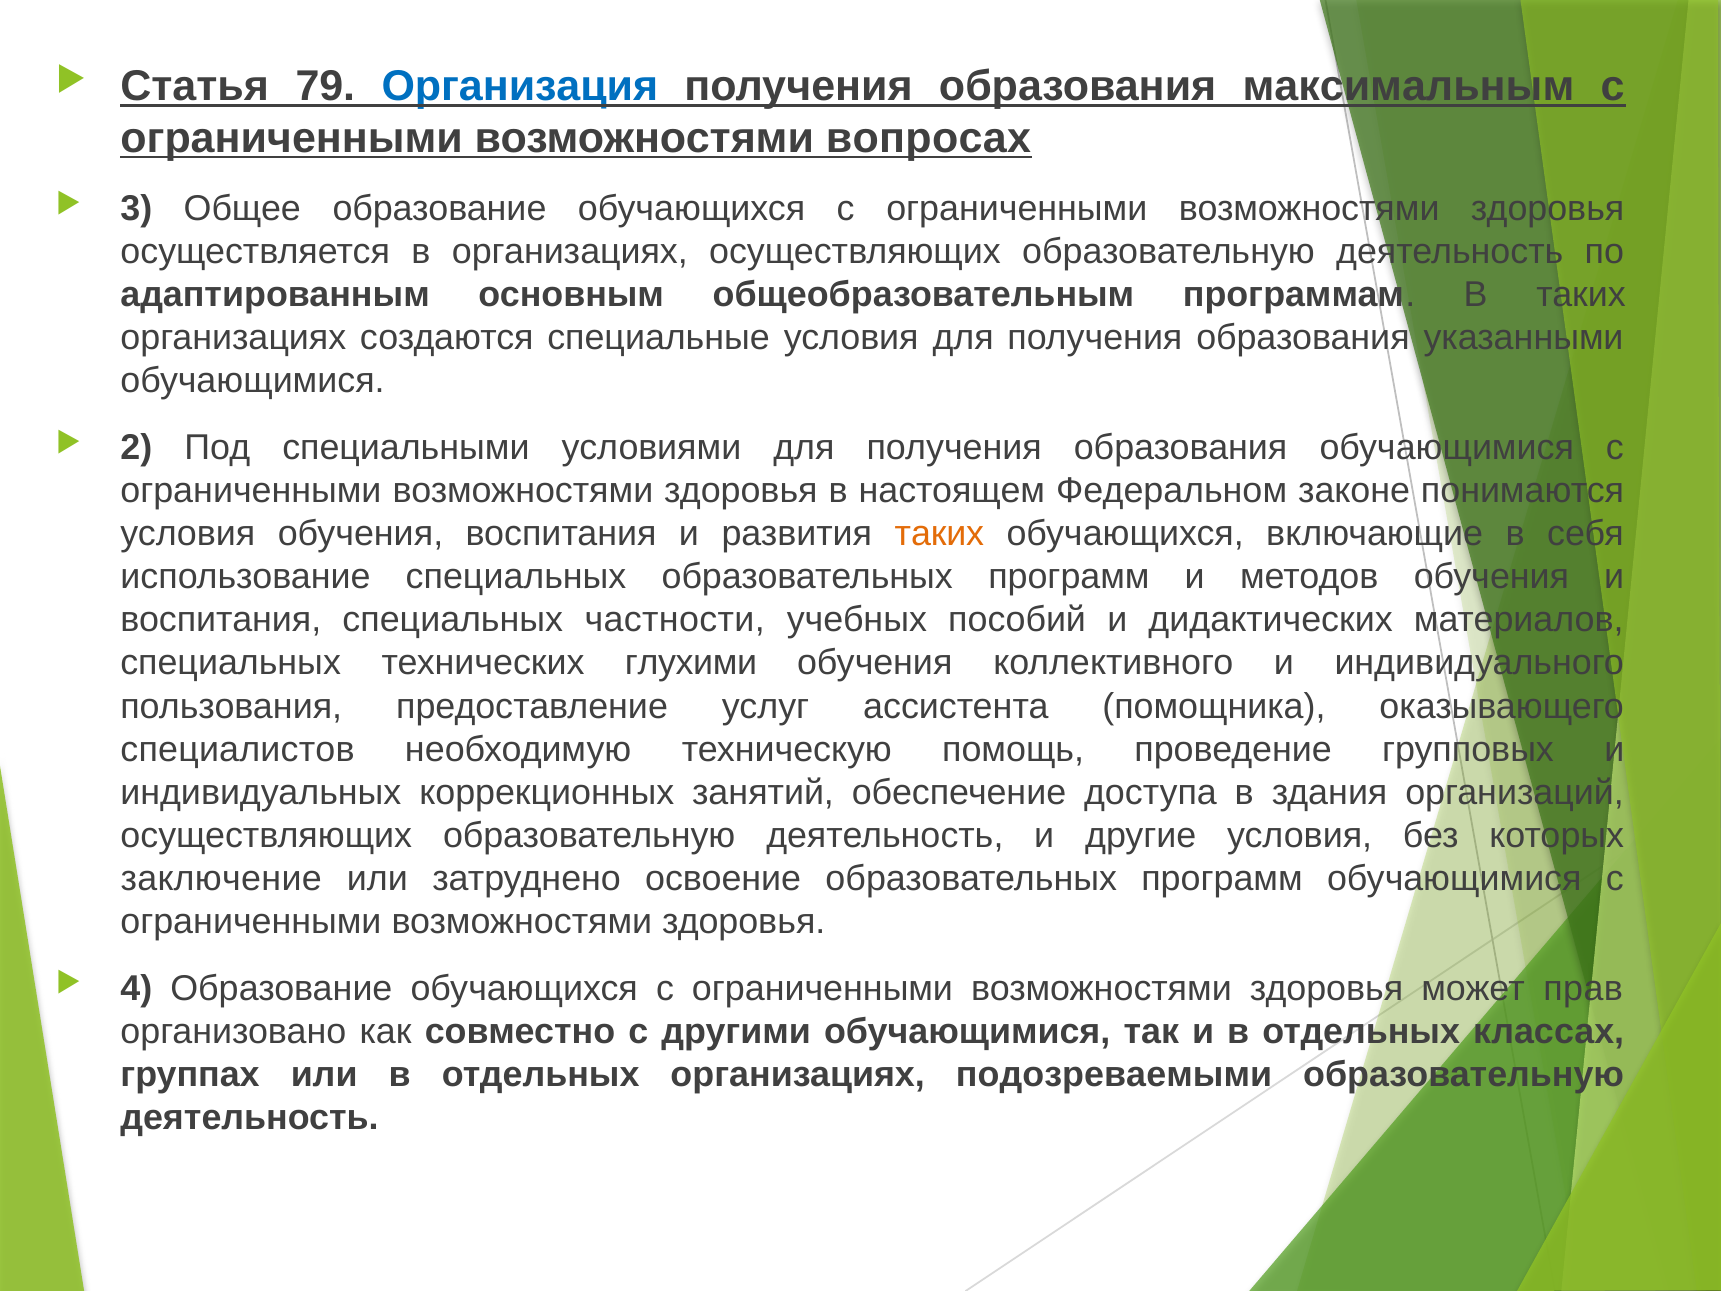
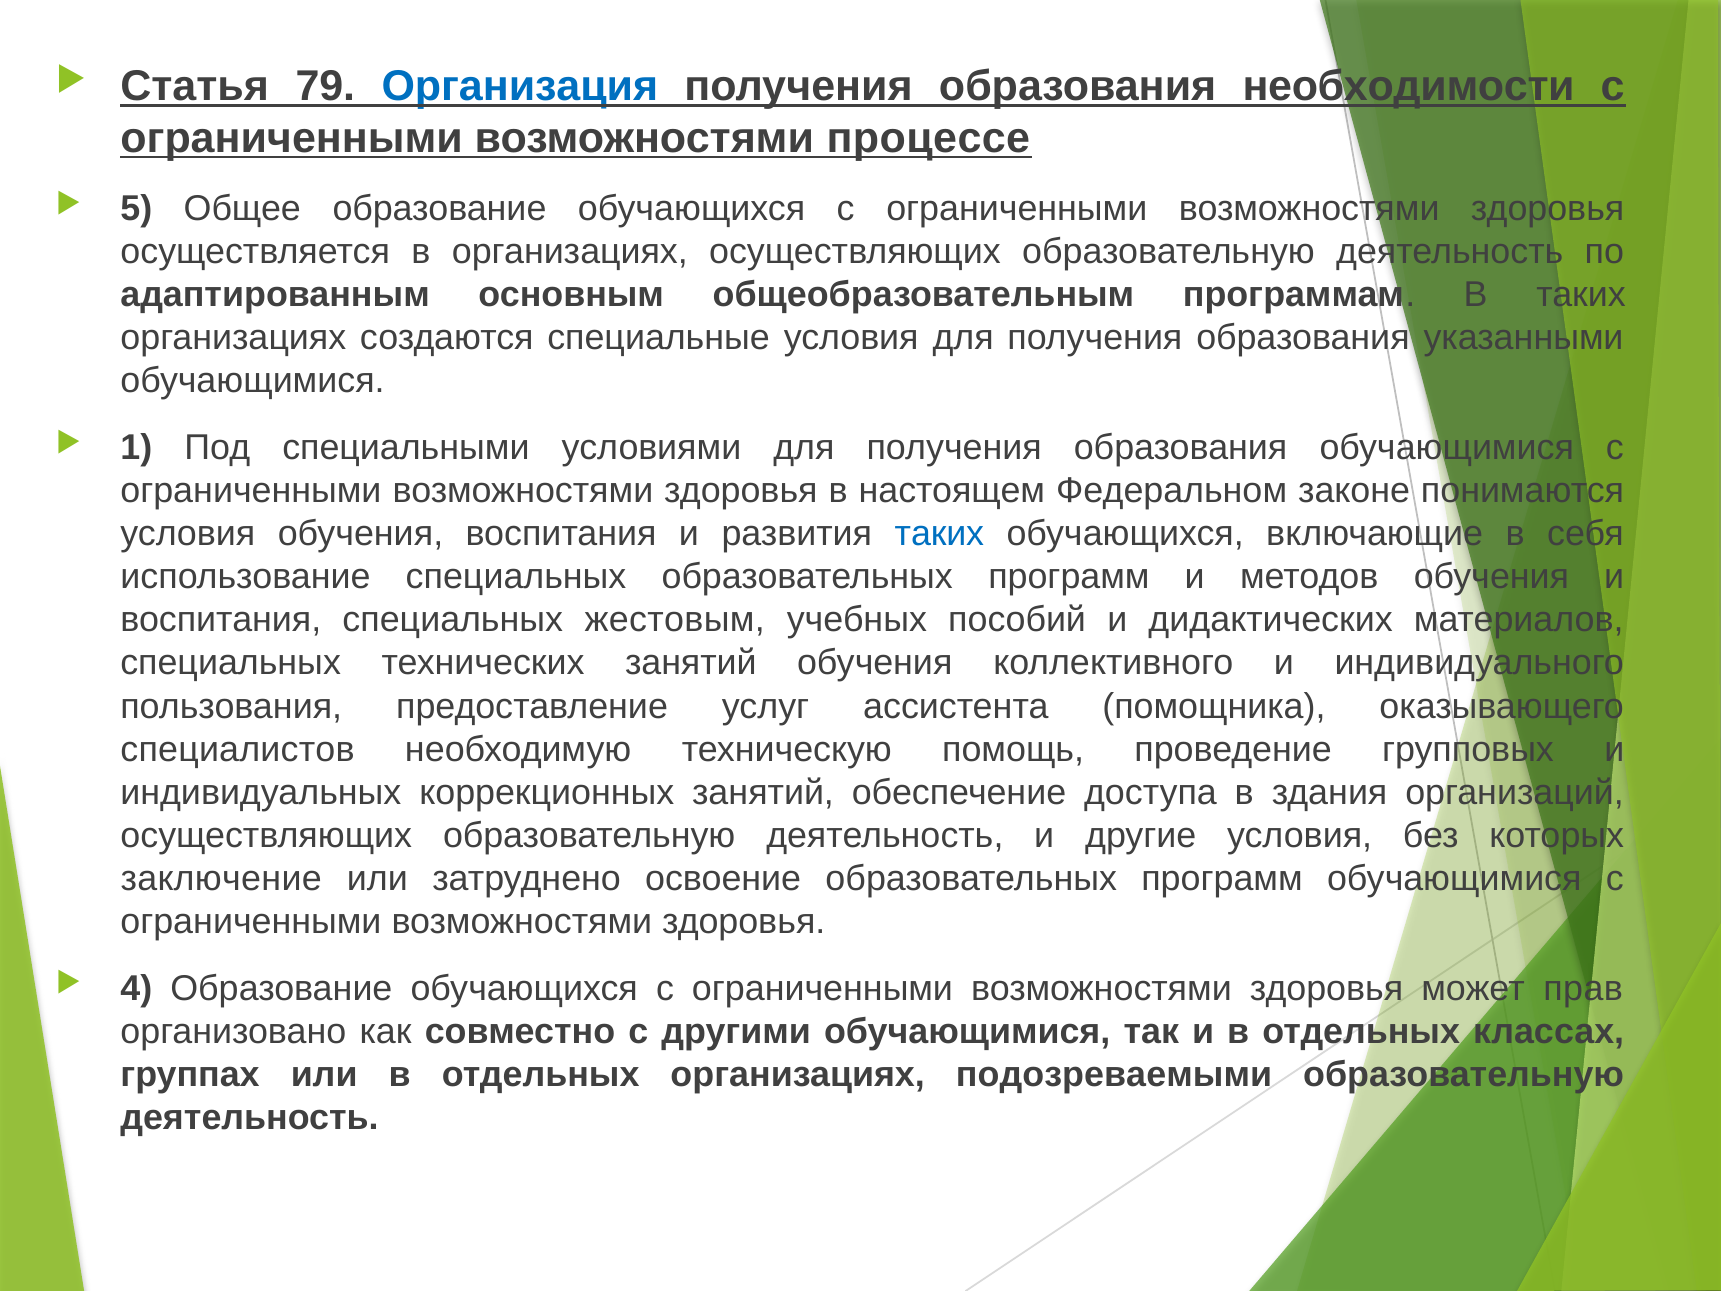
максимальным: максимальным -> необходимости (1409, 86)
вопросах: вопросах -> процессе (928, 138)
3: 3 -> 5 (136, 209)
2: 2 -> 1 (136, 448)
таких colour: orange -> blue (939, 534)
частности: частности -> жестовым (675, 620)
технических глухими: глухими -> занятий (691, 663)
